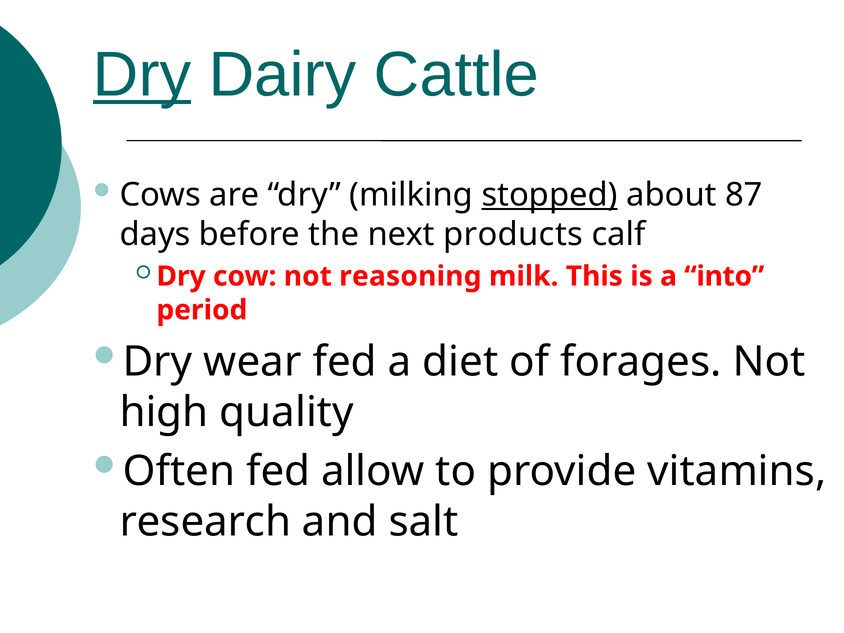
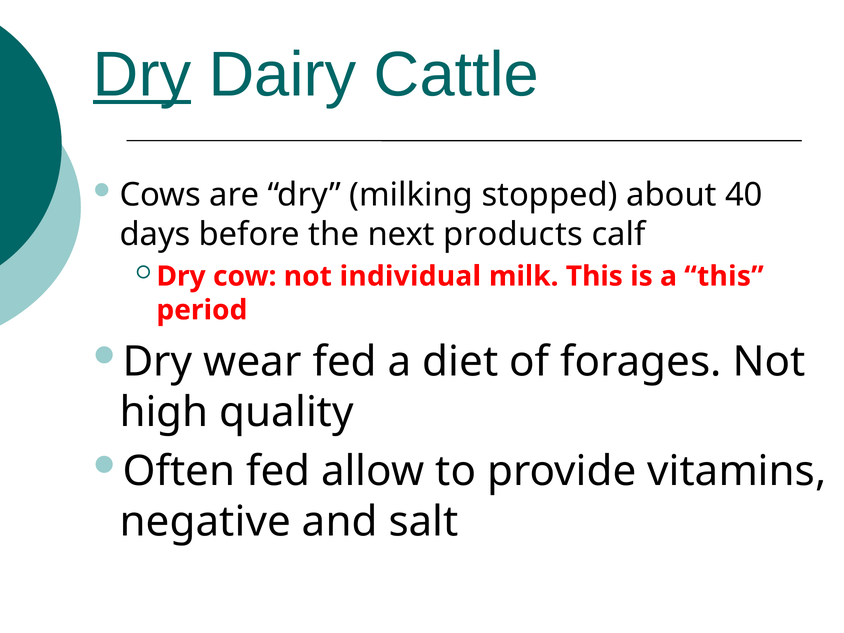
stopped underline: present -> none (550, 195)
87: 87 -> 40 (744, 195)
reasoning: reasoning -> individual (410, 276)
a into: into -> this (724, 276)
research: research -> negative (205, 522)
